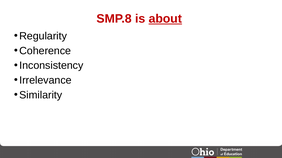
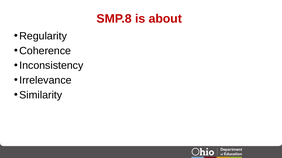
about underline: present -> none (165, 19)
